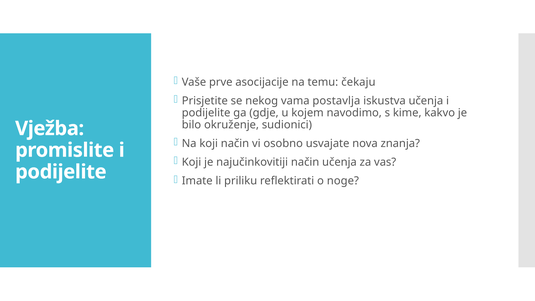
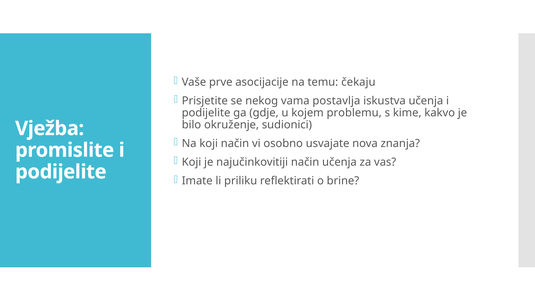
navodimo: navodimo -> problemu (354, 113)
noge: noge -> brine (343, 181)
